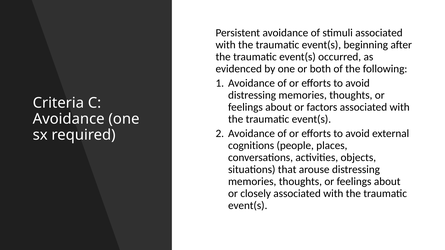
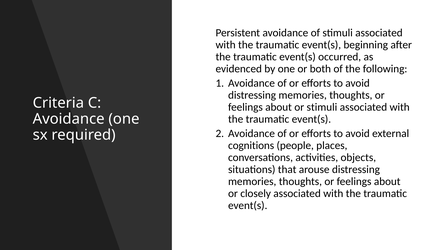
or factors: factors -> stimuli (322, 107)
